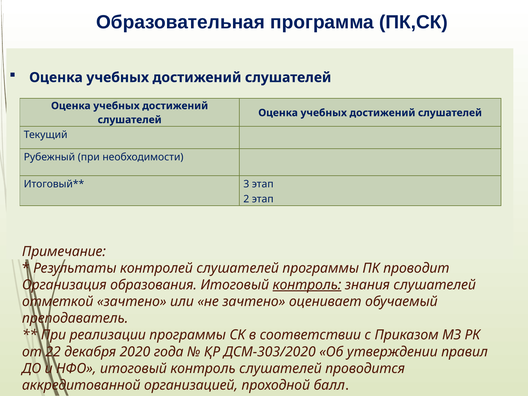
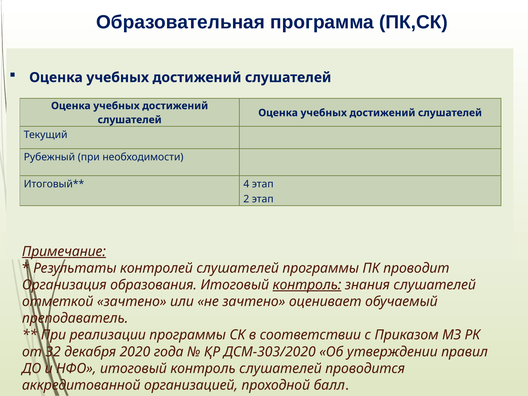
3: 3 -> 4 (246, 184)
Примечание underline: none -> present (64, 251)
22: 22 -> 32 (53, 352)
